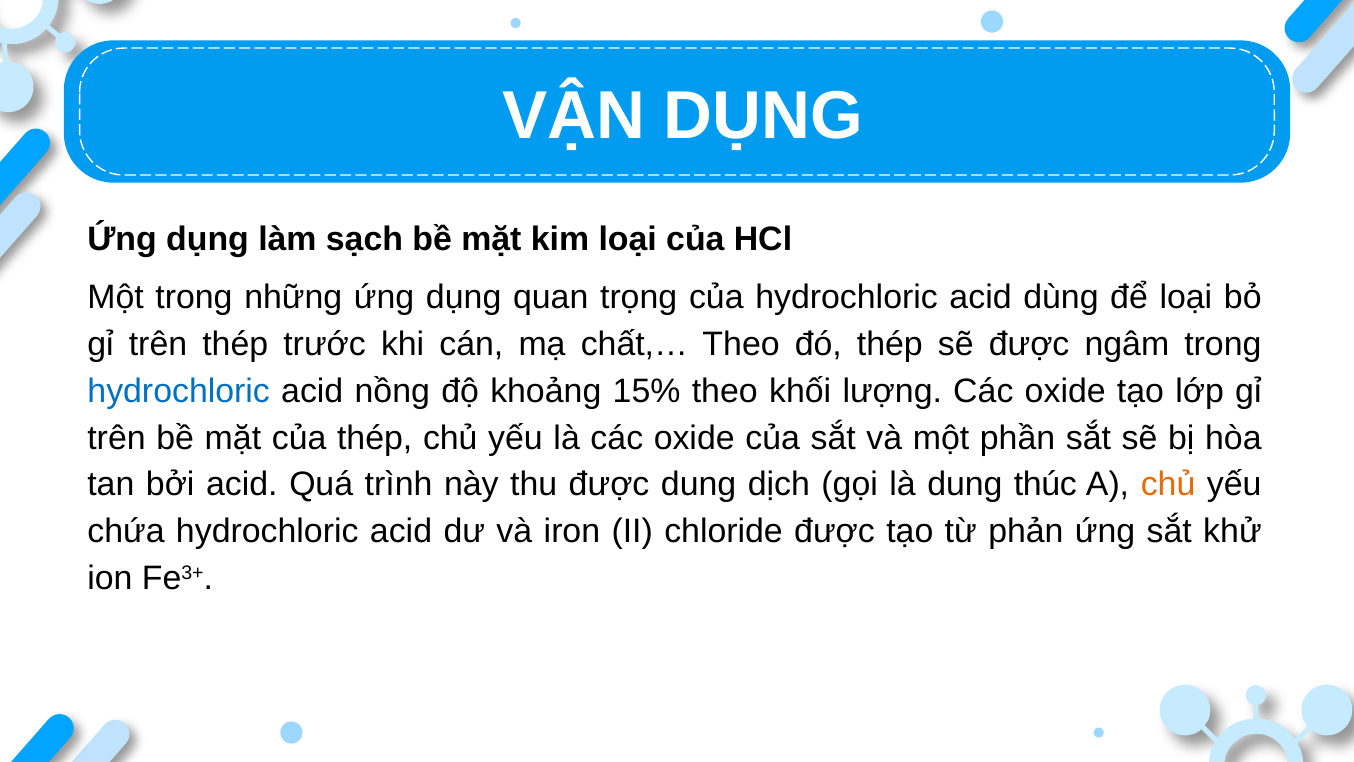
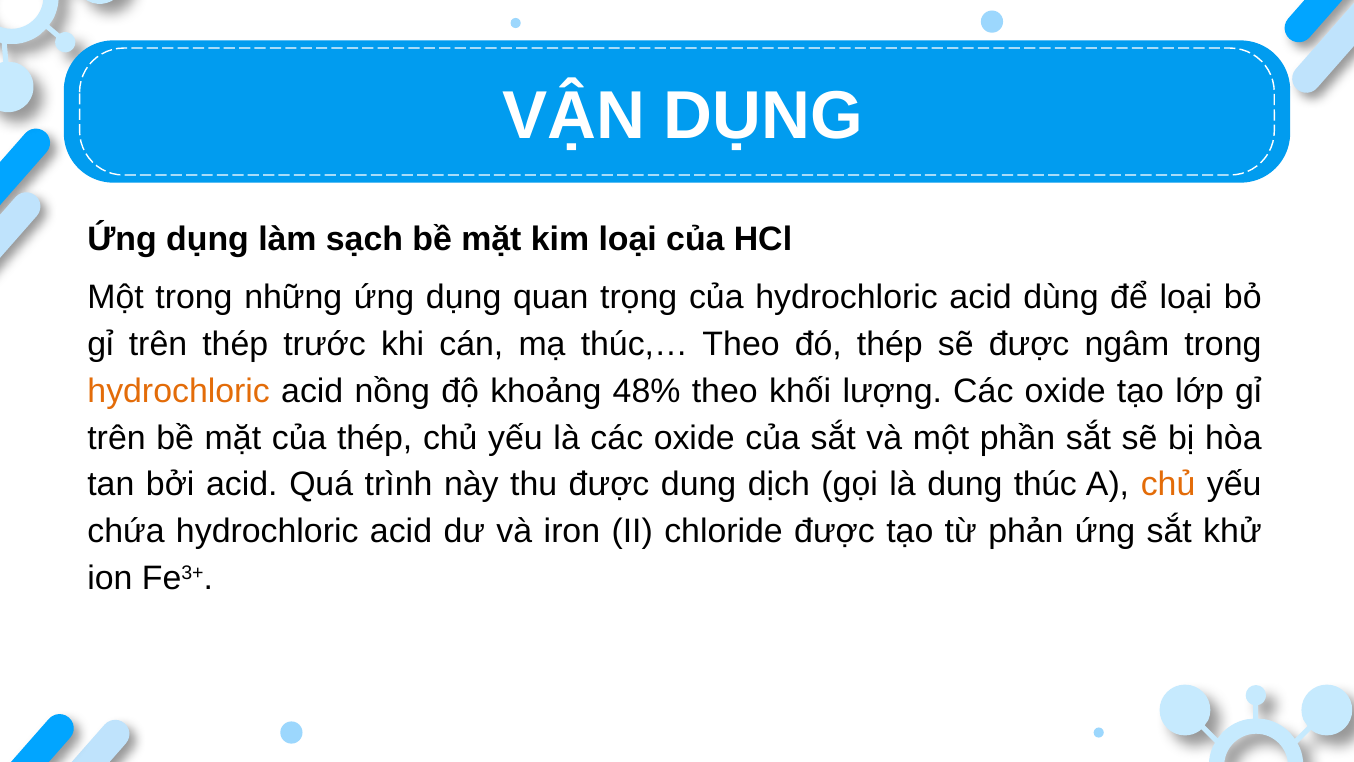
chất,…: chất,… -> thúc,… (634, 344)
hydrochloric colour: blue -> orange (179, 391)
15%: 15% -> 48% (647, 391)
